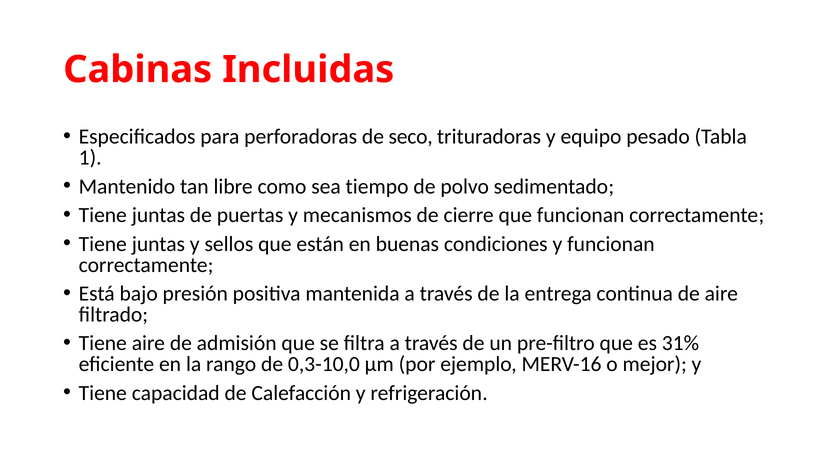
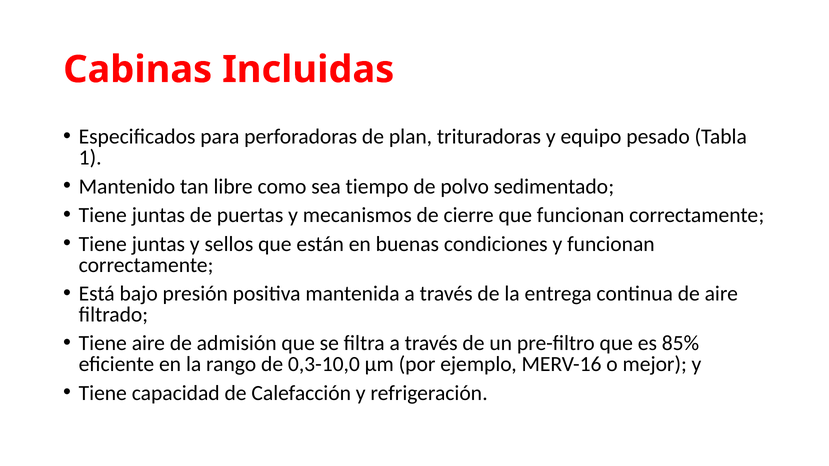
seco: seco -> plan (411, 137)
31%: 31% -> 85% (680, 344)
